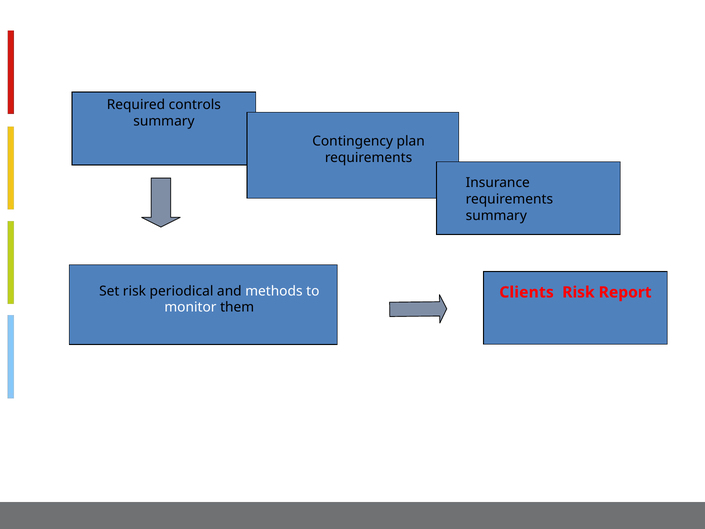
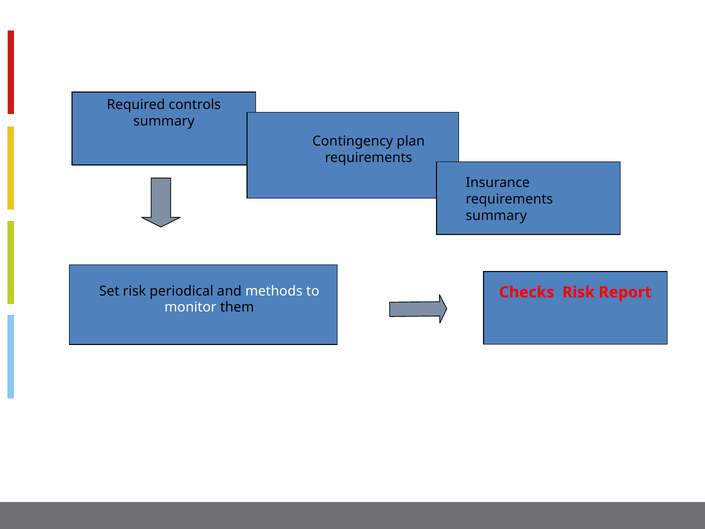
Clients: Clients -> Checks (527, 292)
